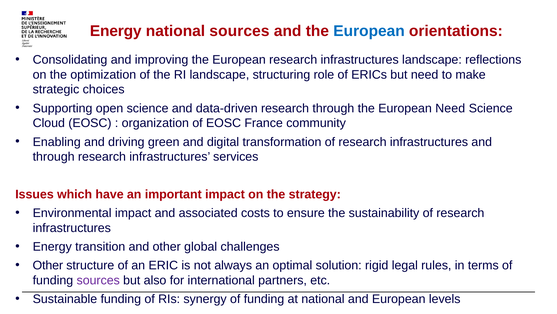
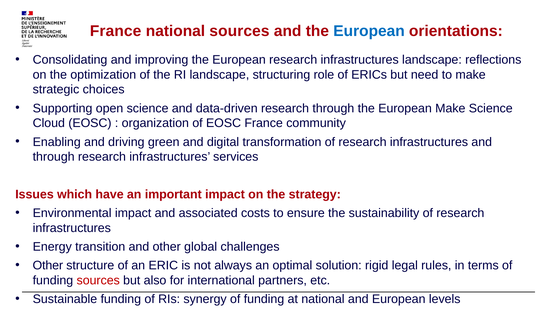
Energy: Energy -> France (116, 31)
European Need: Need -> Make (450, 108)
sources colour: purple -> red (98, 280)
